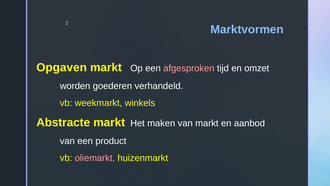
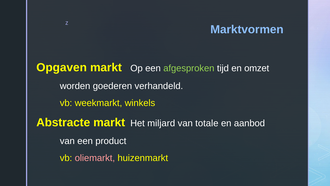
afgesproken colour: pink -> light green (189, 68)
maken: maken -> miljard (161, 123)
van markt: markt -> totale (207, 123)
